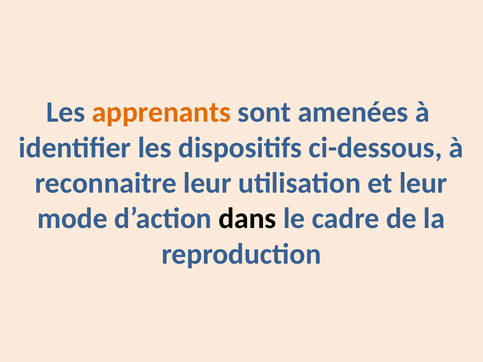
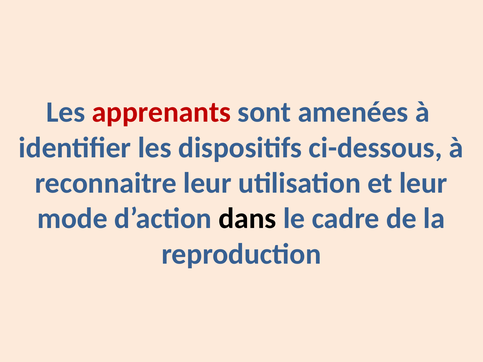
apprenants colour: orange -> red (161, 112)
